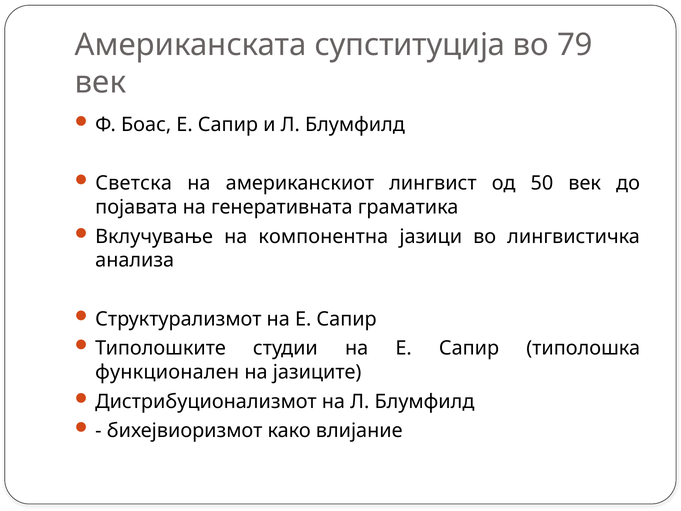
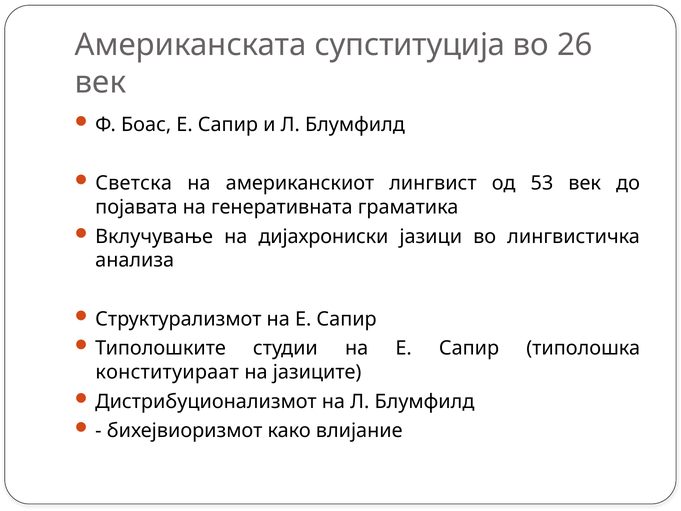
79: 79 -> 26 (575, 45)
50: 50 -> 53 (542, 183)
компонентна: компонентна -> дијахрониски (323, 236)
функционален: функционален -> конституираат (167, 372)
